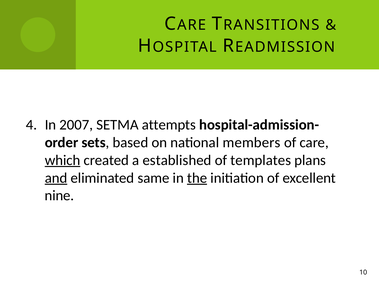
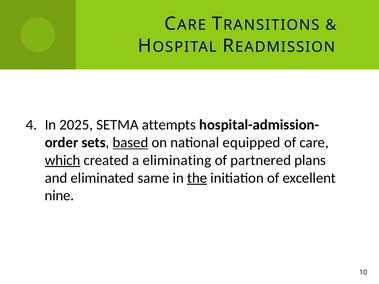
2007: 2007 -> 2025 (76, 125)
based underline: none -> present (130, 143)
members: members -> equipped (252, 143)
established: established -> eliminating (177, 160)
templates: templates -> partnered (261, 160)
and underline: present -> none (56, 178)
